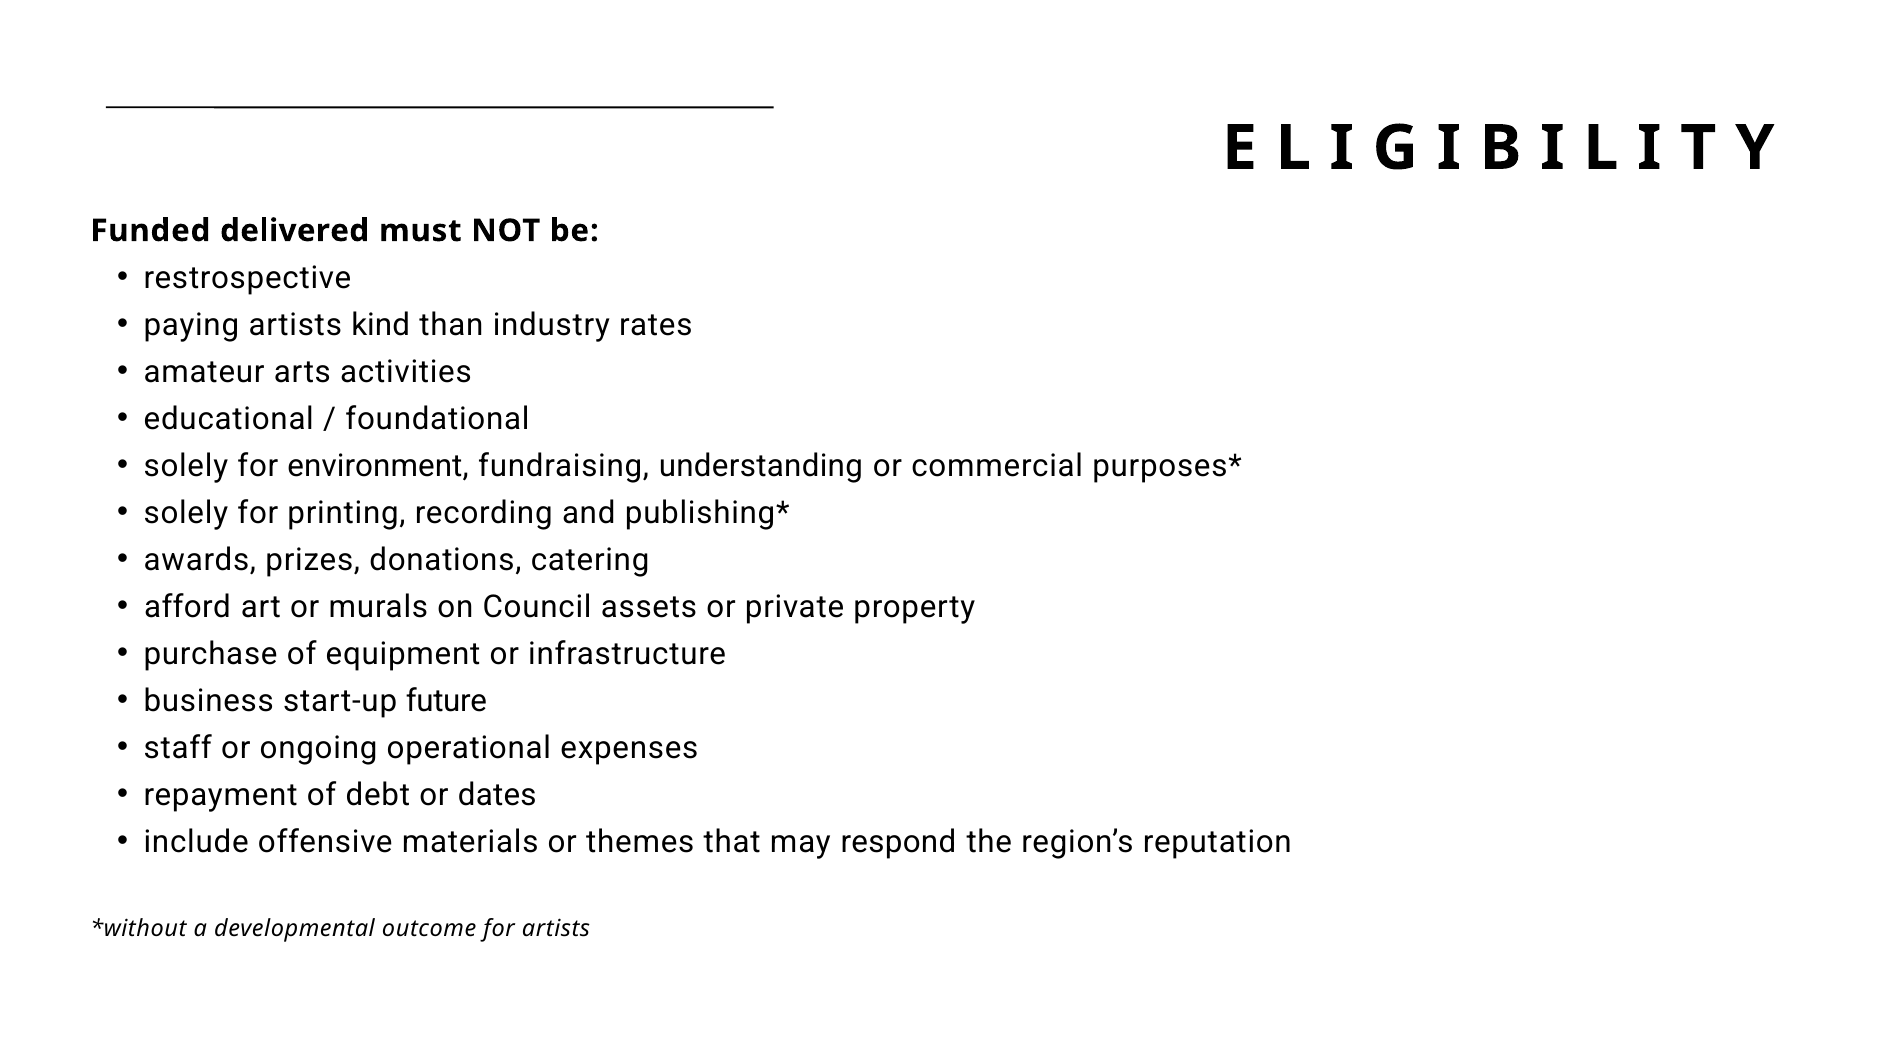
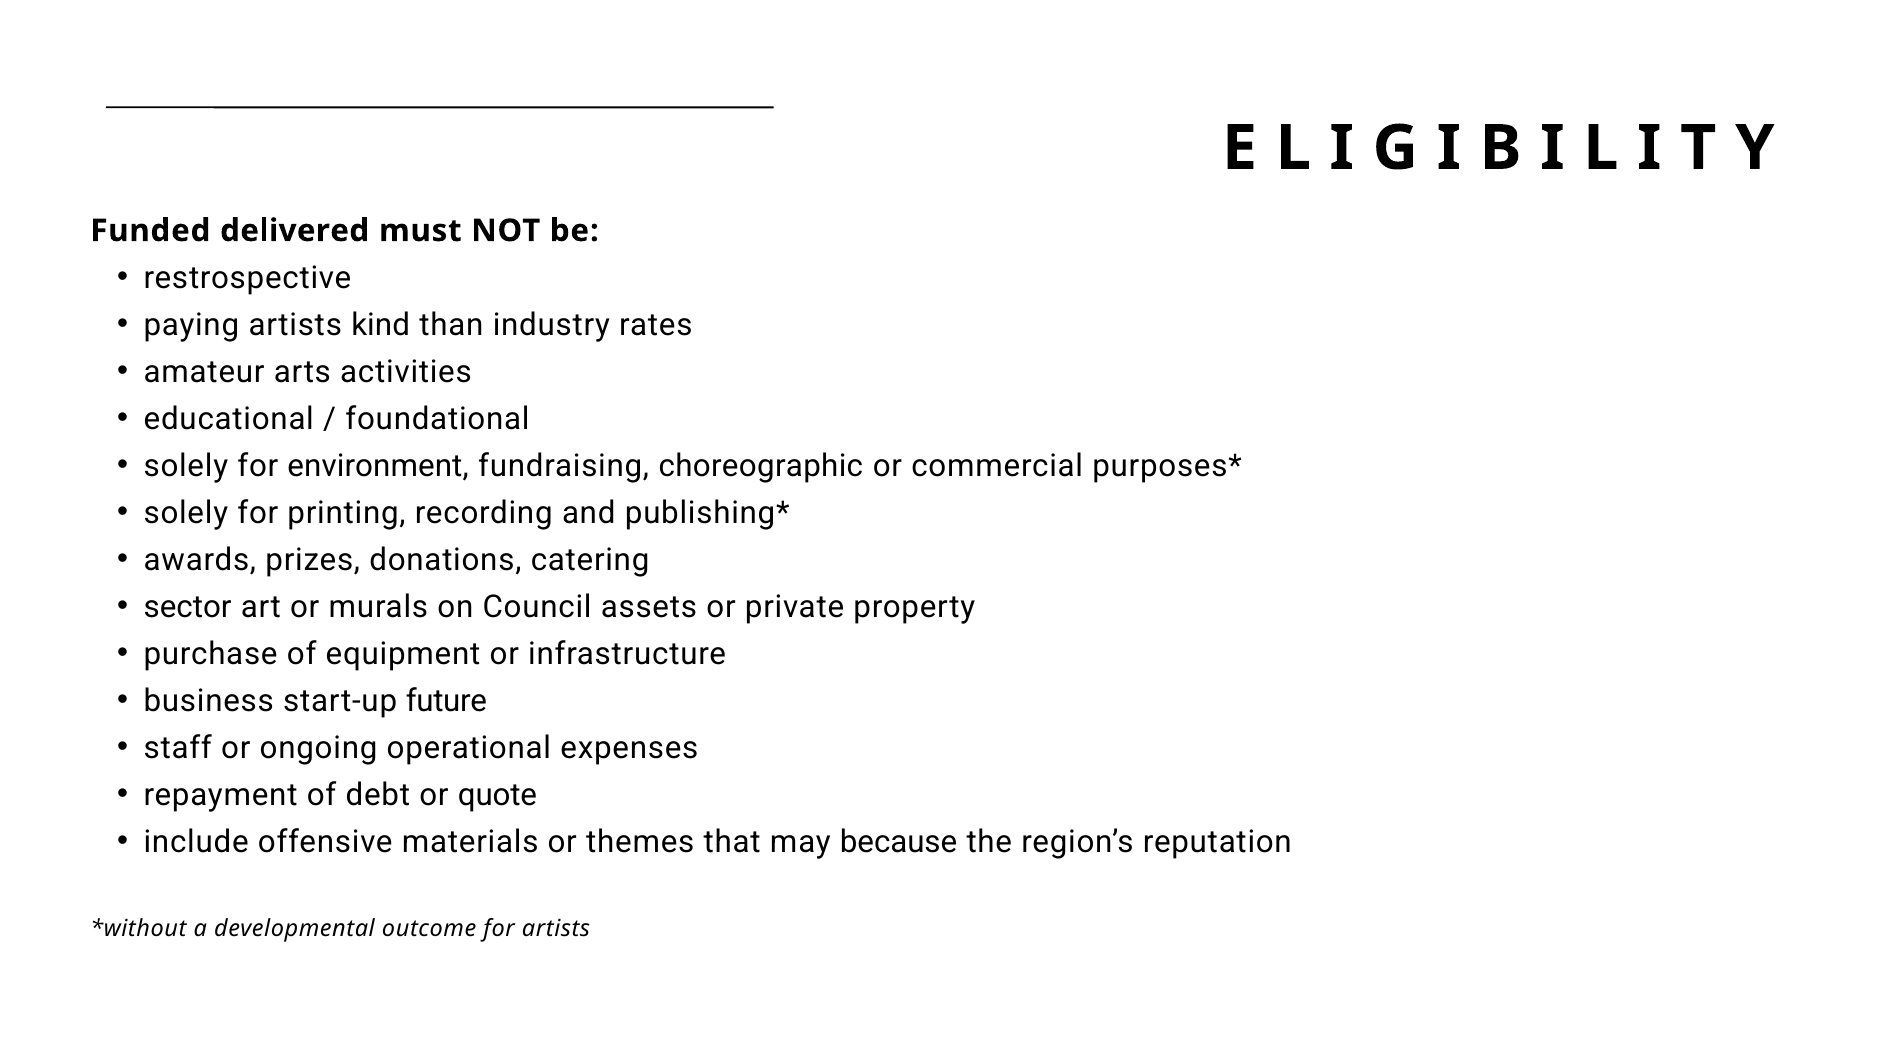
understanding: understanding -> choreographic (761, 466)
afford: afford -> sector (188, 607)
dates: dates -> quote (497, 795)
respond: respond -> because (899, 842)
